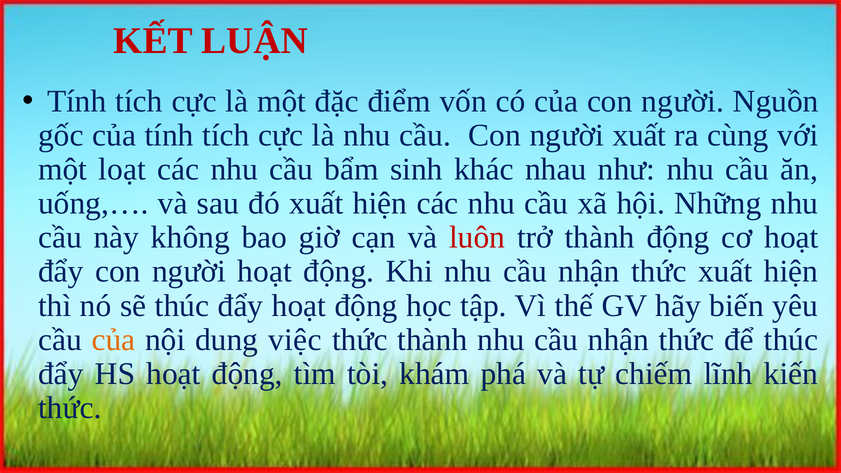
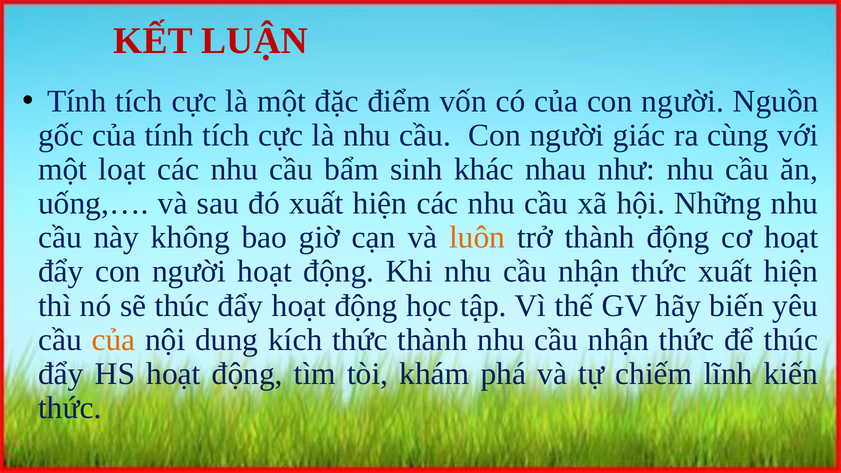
người xuất: xuất -> giác (639, 135)
luôn colour: red -> orange (477, 238)
việc: việc -> kích (295, 340)
